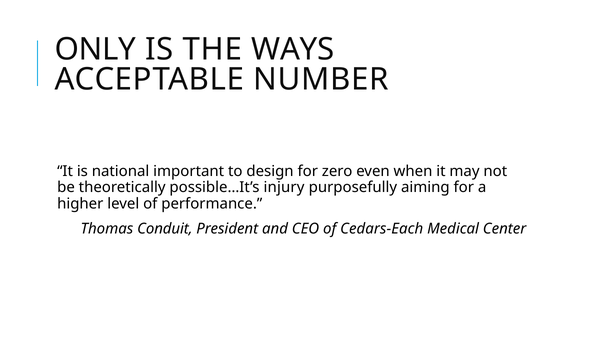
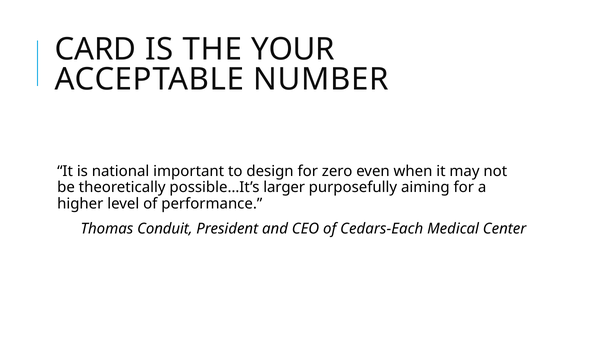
ONLY: ONLY -> CARD (95, 49)
WAYS: WAYS -> YOUR (293, 49)
injury: injury -> larger (284, 187)
